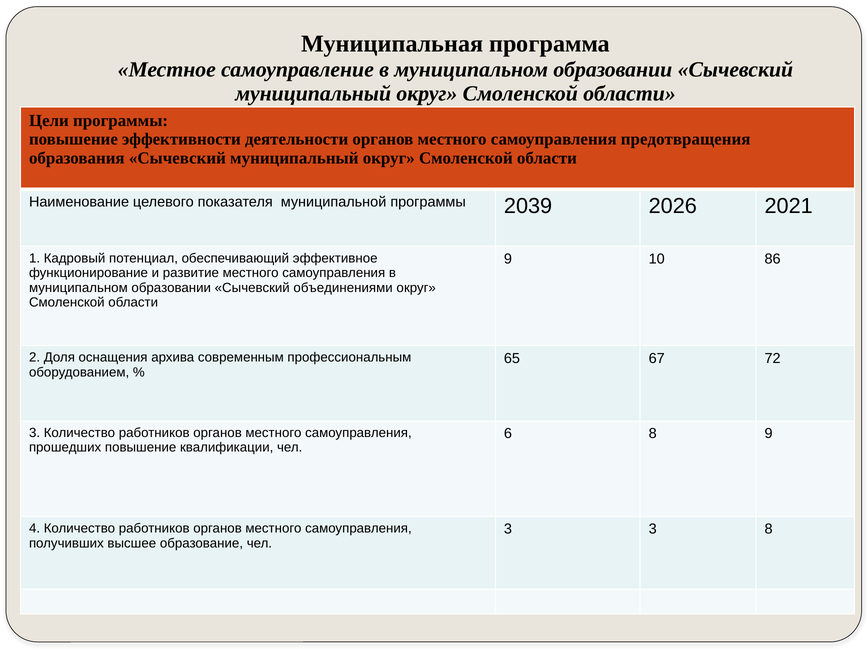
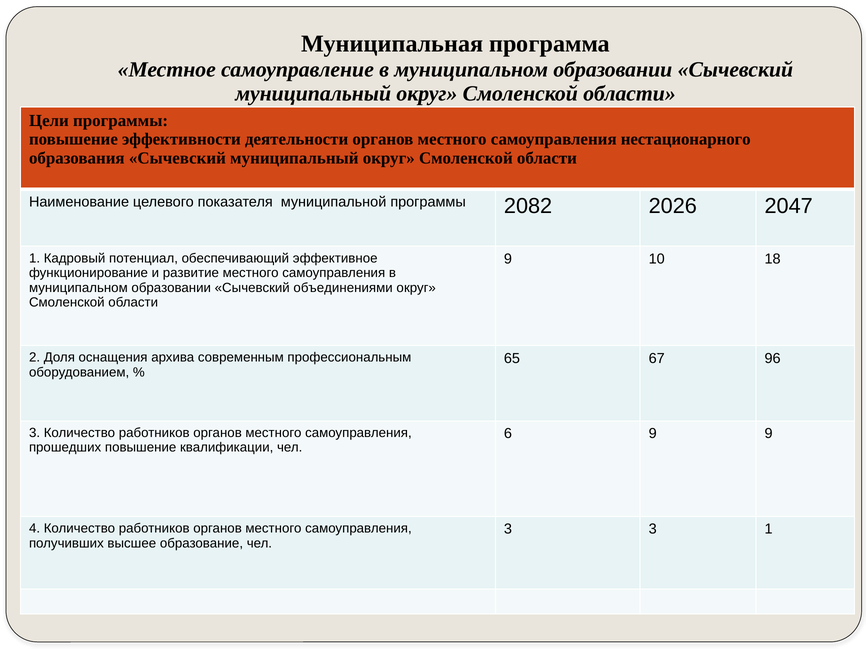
предотвращения: предотвращения -> нестационарного (686, 139)
2039: 2039 -> 2082 (528, 206)
2021: 2021 -> 2047 (789, 206)
86: 86 -> 18 (773, 259)
72: 72 -> 96 (773, 358)
6 8: 8 -> 9 (653, 434)
3 8: 8 -> 1 (769, 529)
